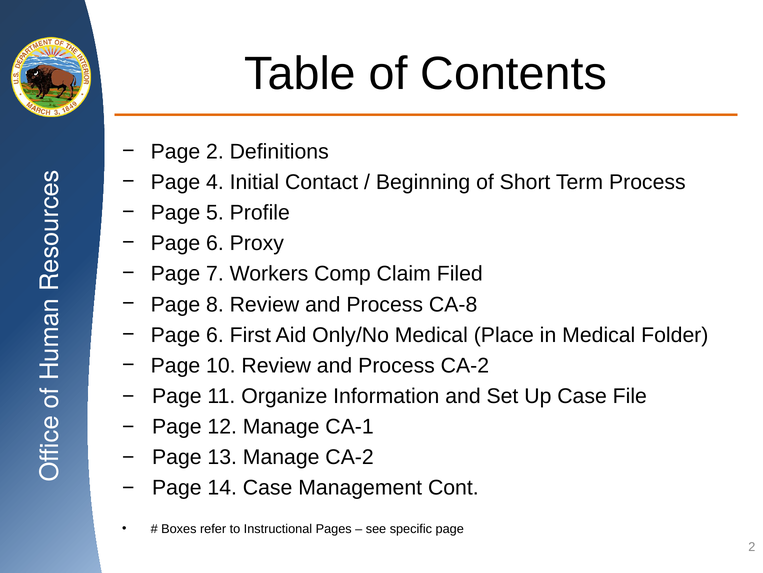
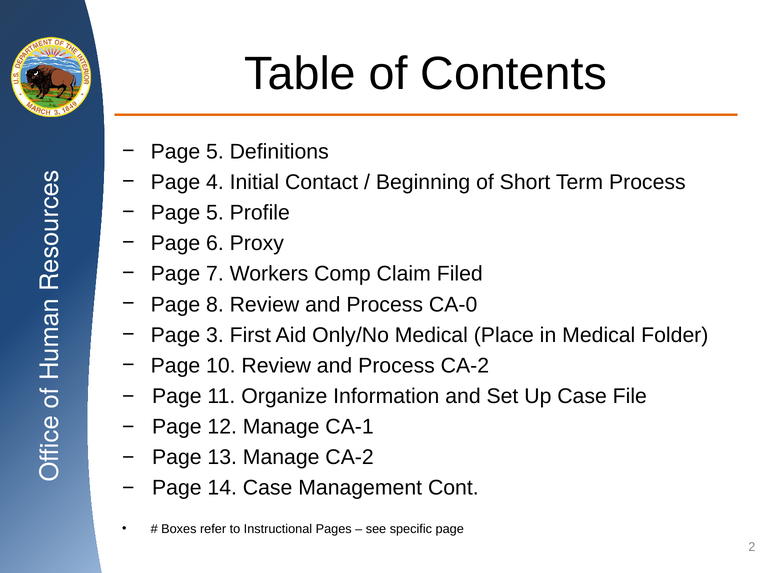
2: 2 -> 5 (215, 152)
CA-8: CA-8 -> CA-0 (453, 304)
6: 6 -> 3 (215, 335)
